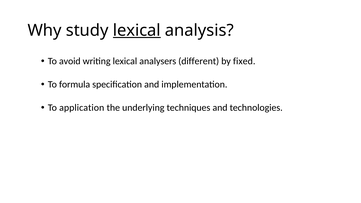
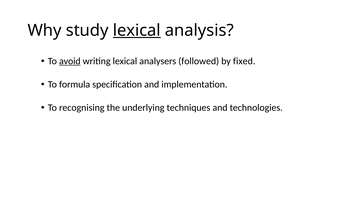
avoid underline: none -> present (70, 61)
different: different -> followed (199, 61)
application: application -> recognising (82, 108)
